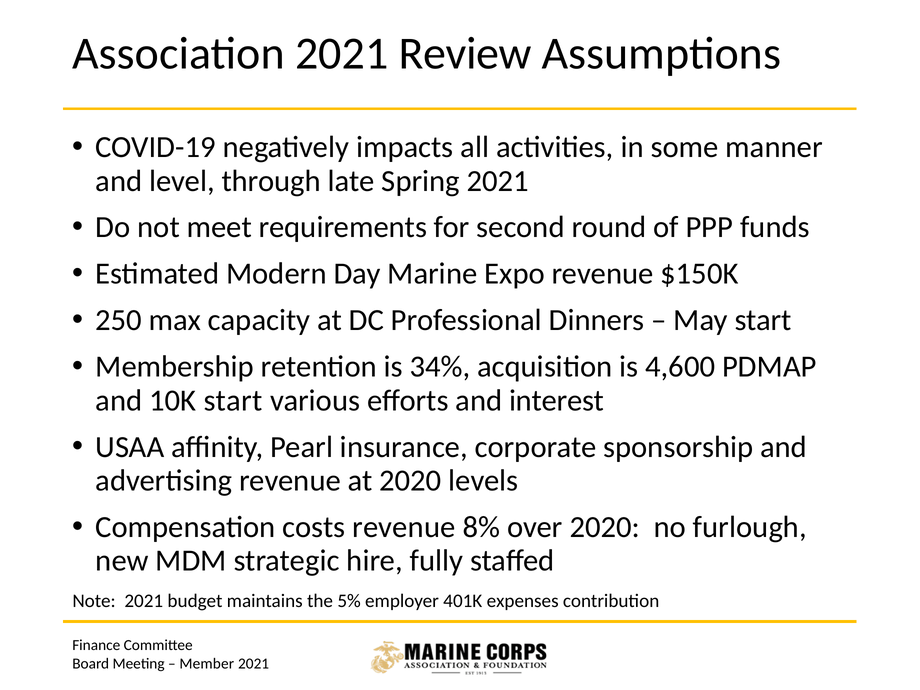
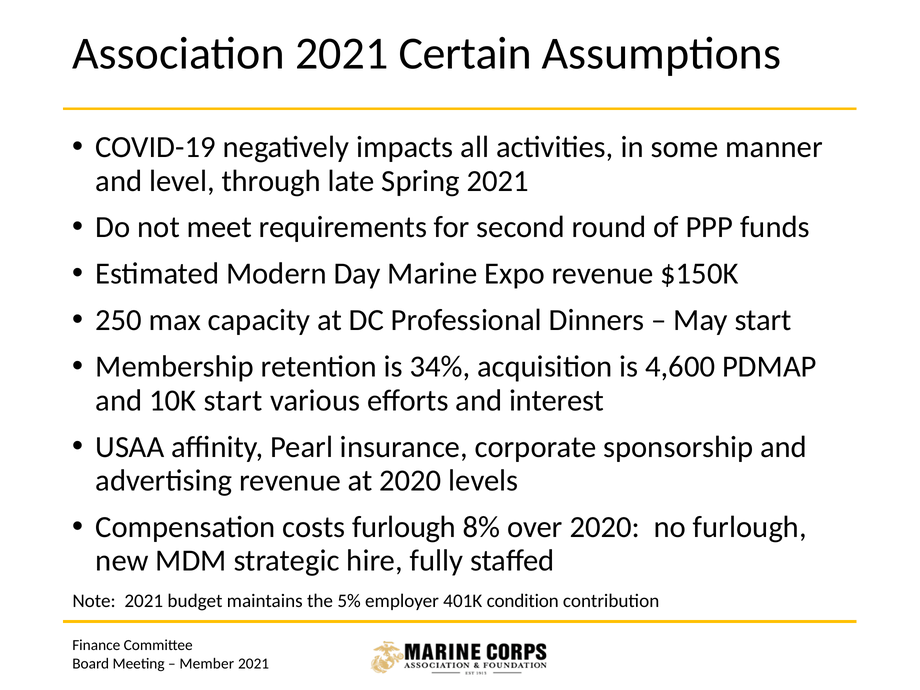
Review: Review -> Certain (465, 54)
costs revenue: revenue -> furlough (404, 527)
expenses: expenses -> condition (523, 601)
